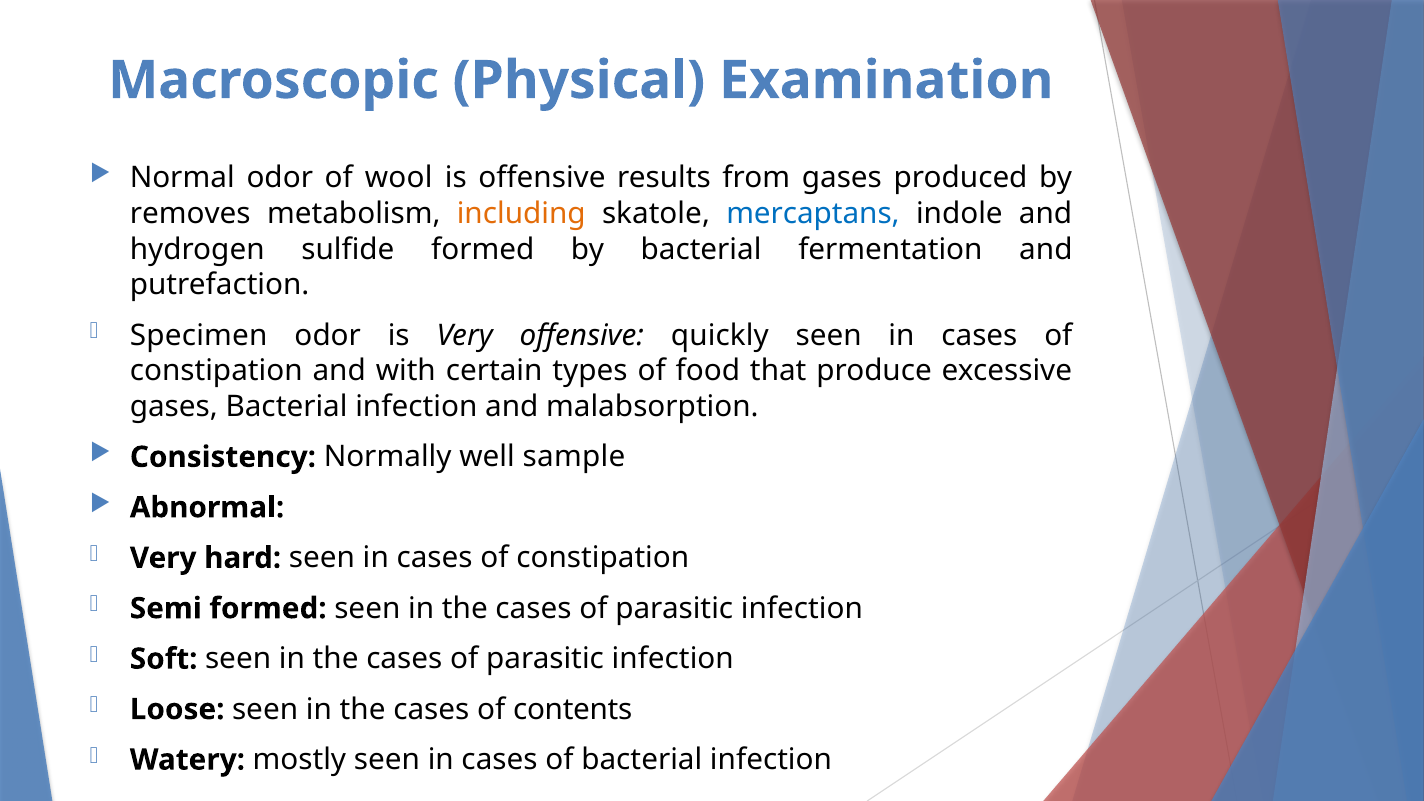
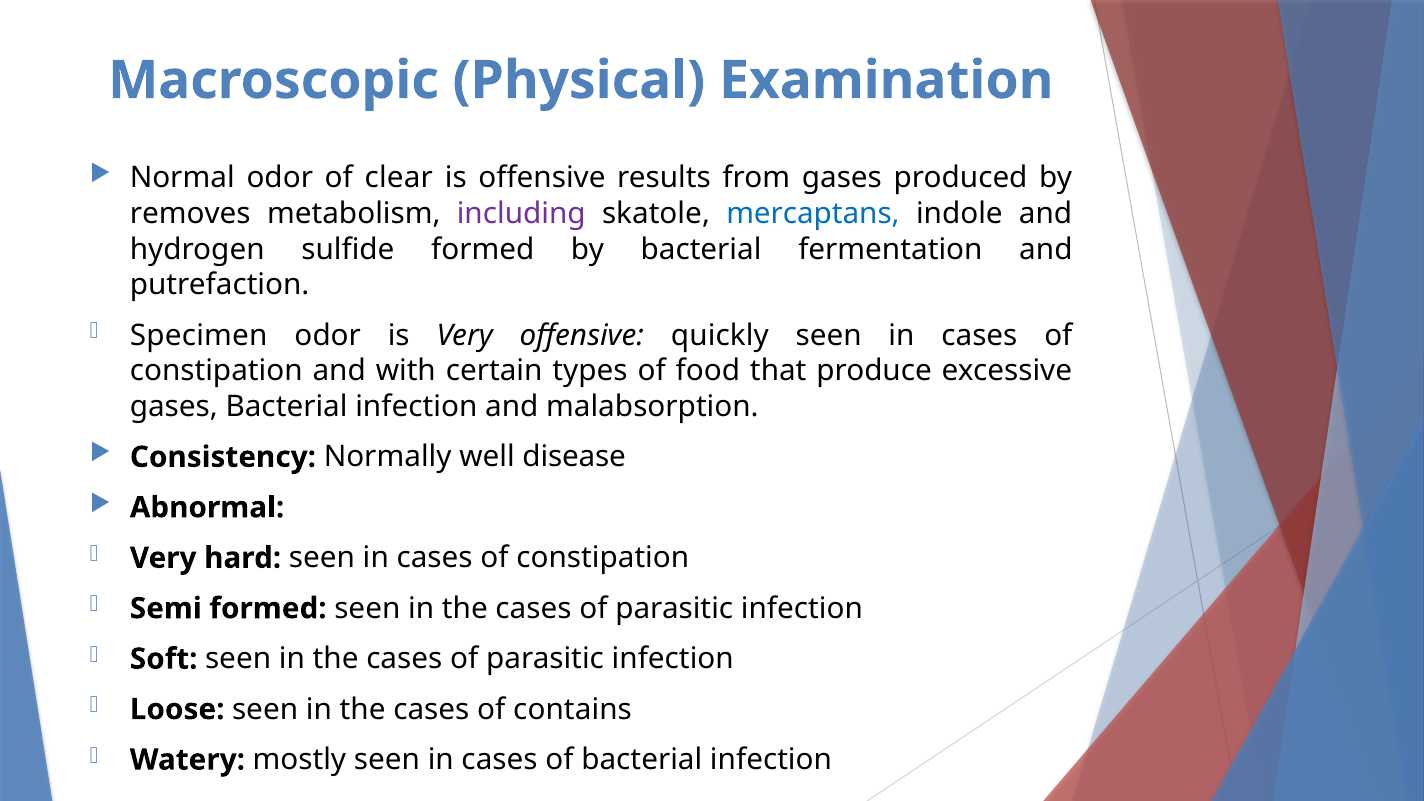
wool: wool -> clear (399, 178)
including colour: orange -> purple (521, 214)
sample: sample -> disease (574, 457)
contents: contents -> contains (573, 709)
